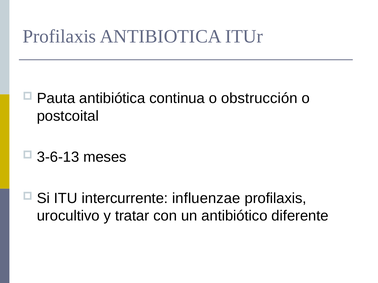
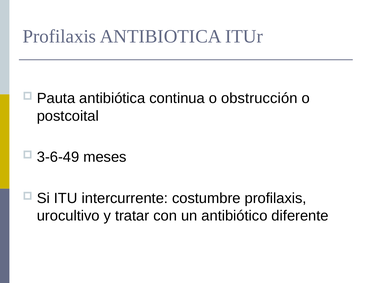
3-6-13: 3-6-13 -> 3-6-49 (58, 157)
influenzae: influenzae -> costumbre (206, 199)
